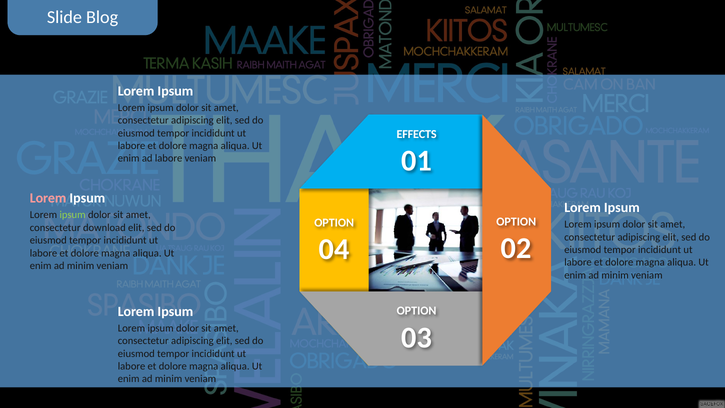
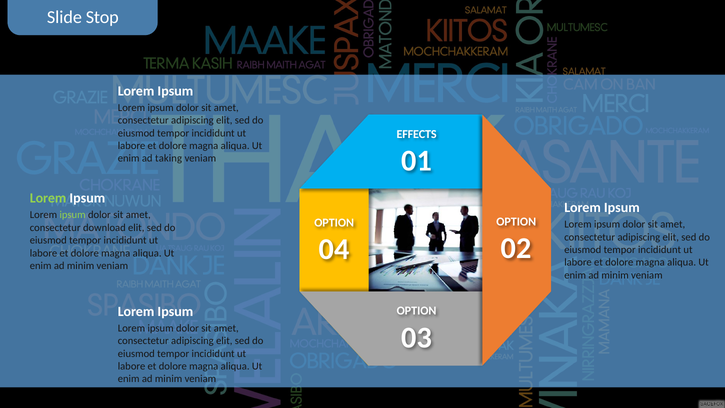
Blog: Blog -> Stop (102, 17)
ad labore: labore -> taking (169, 158)
Lorem colour: pink -> light green (48, 198)
